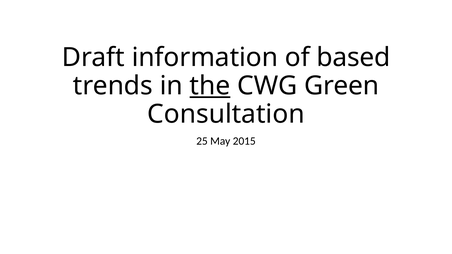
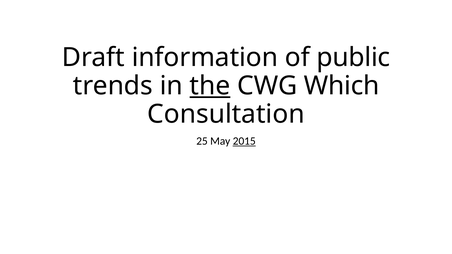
based: based -> public (353, 57)
Green: Green -> Which (342, 86)
2015 underline: none -> present (244, 141)
